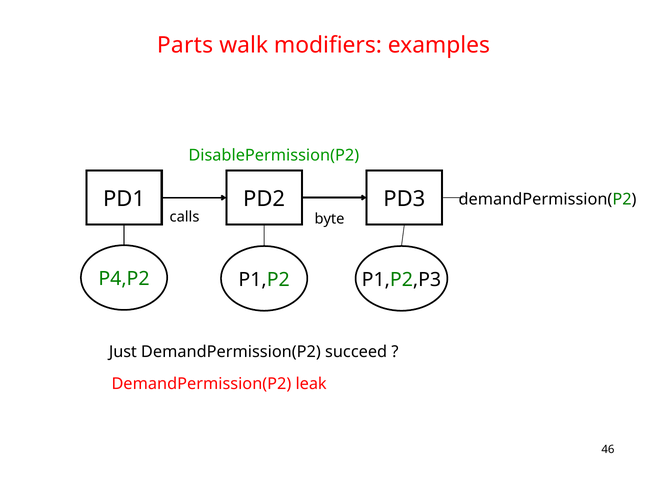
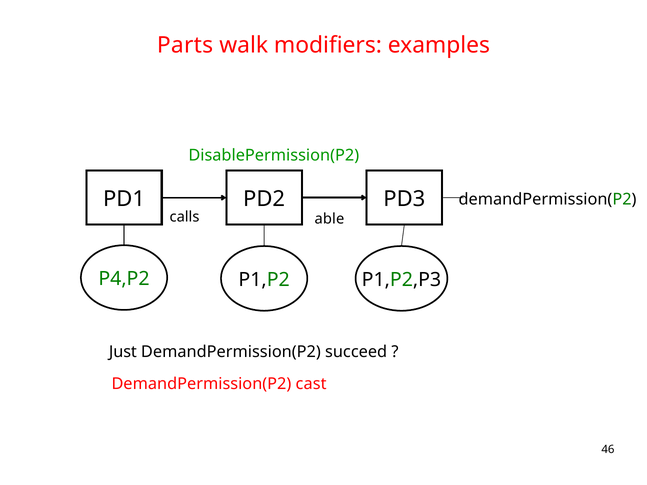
byte: byte -> able (329, 219)
leak: leak -> cast (311, 384)
